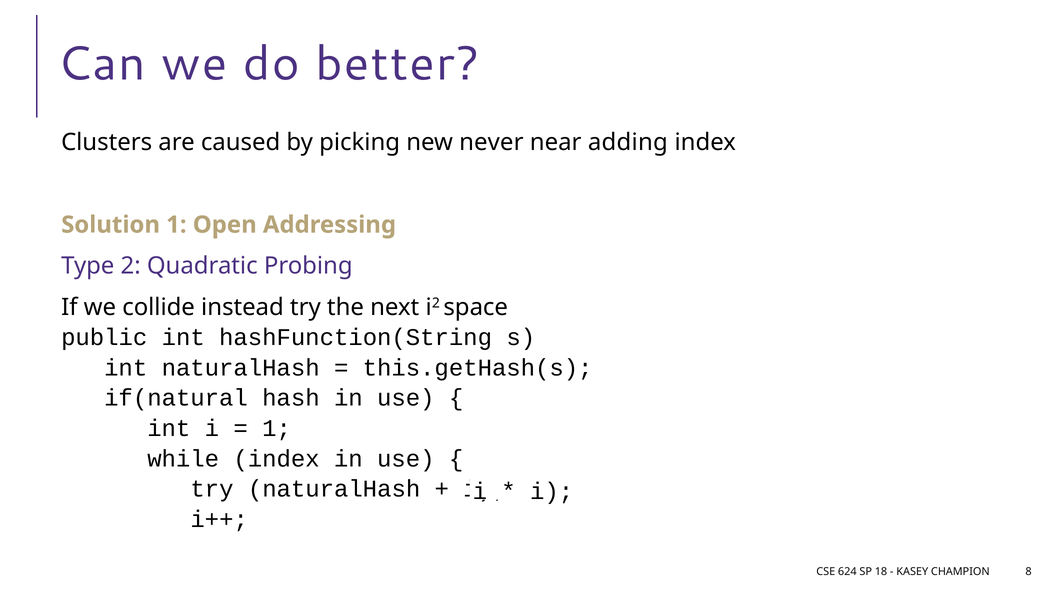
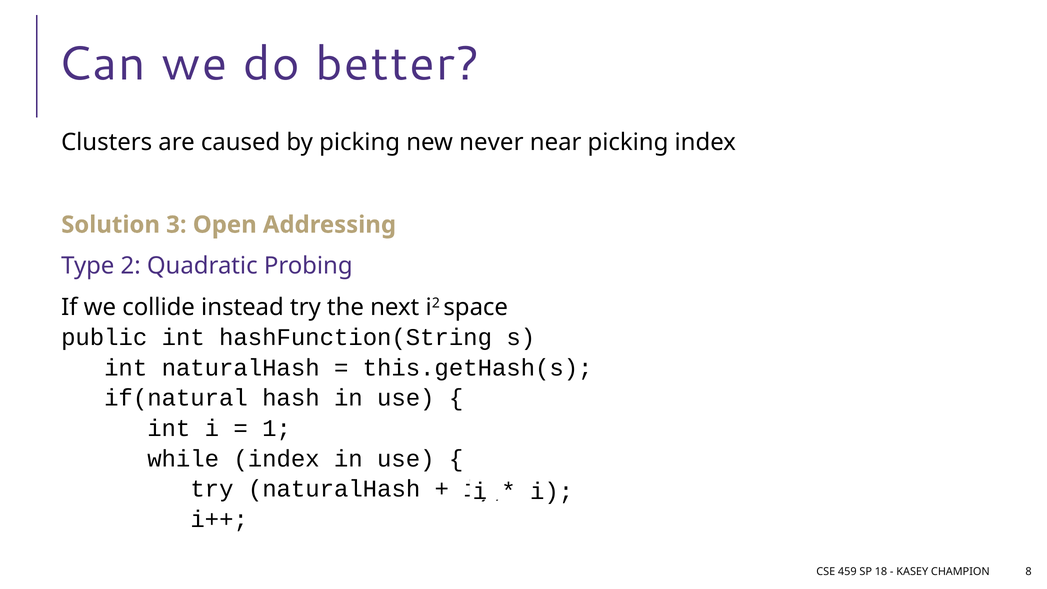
near adding: adding -> picking (628, 142)
Solution 1: 1 -> 3 (176, 225)
624: 624 -> 459 (847, 572)
